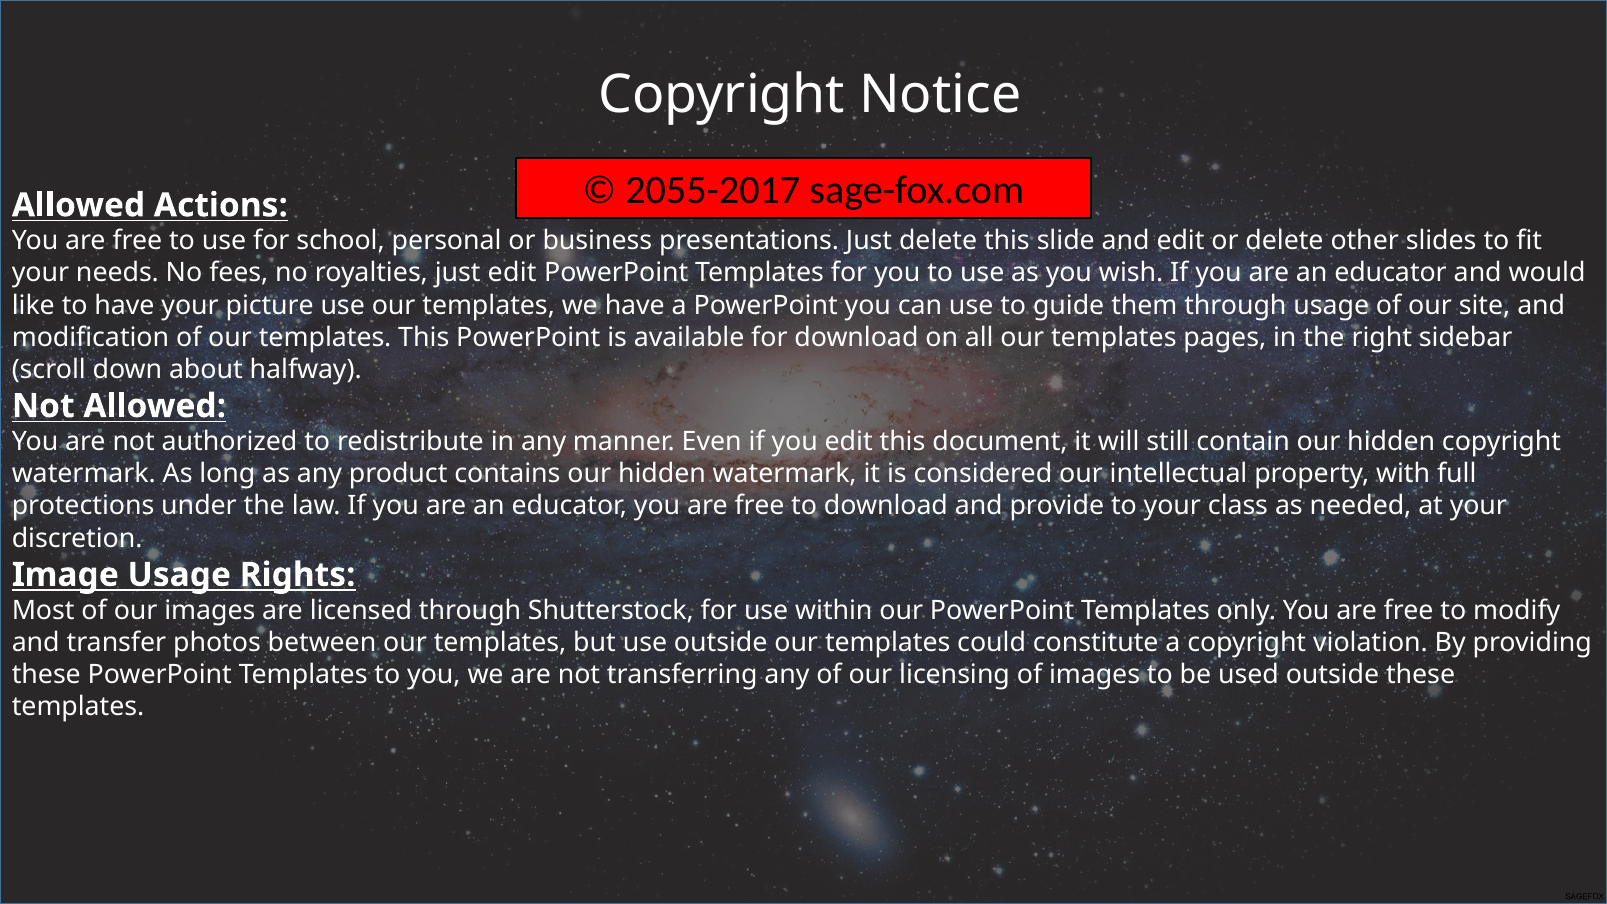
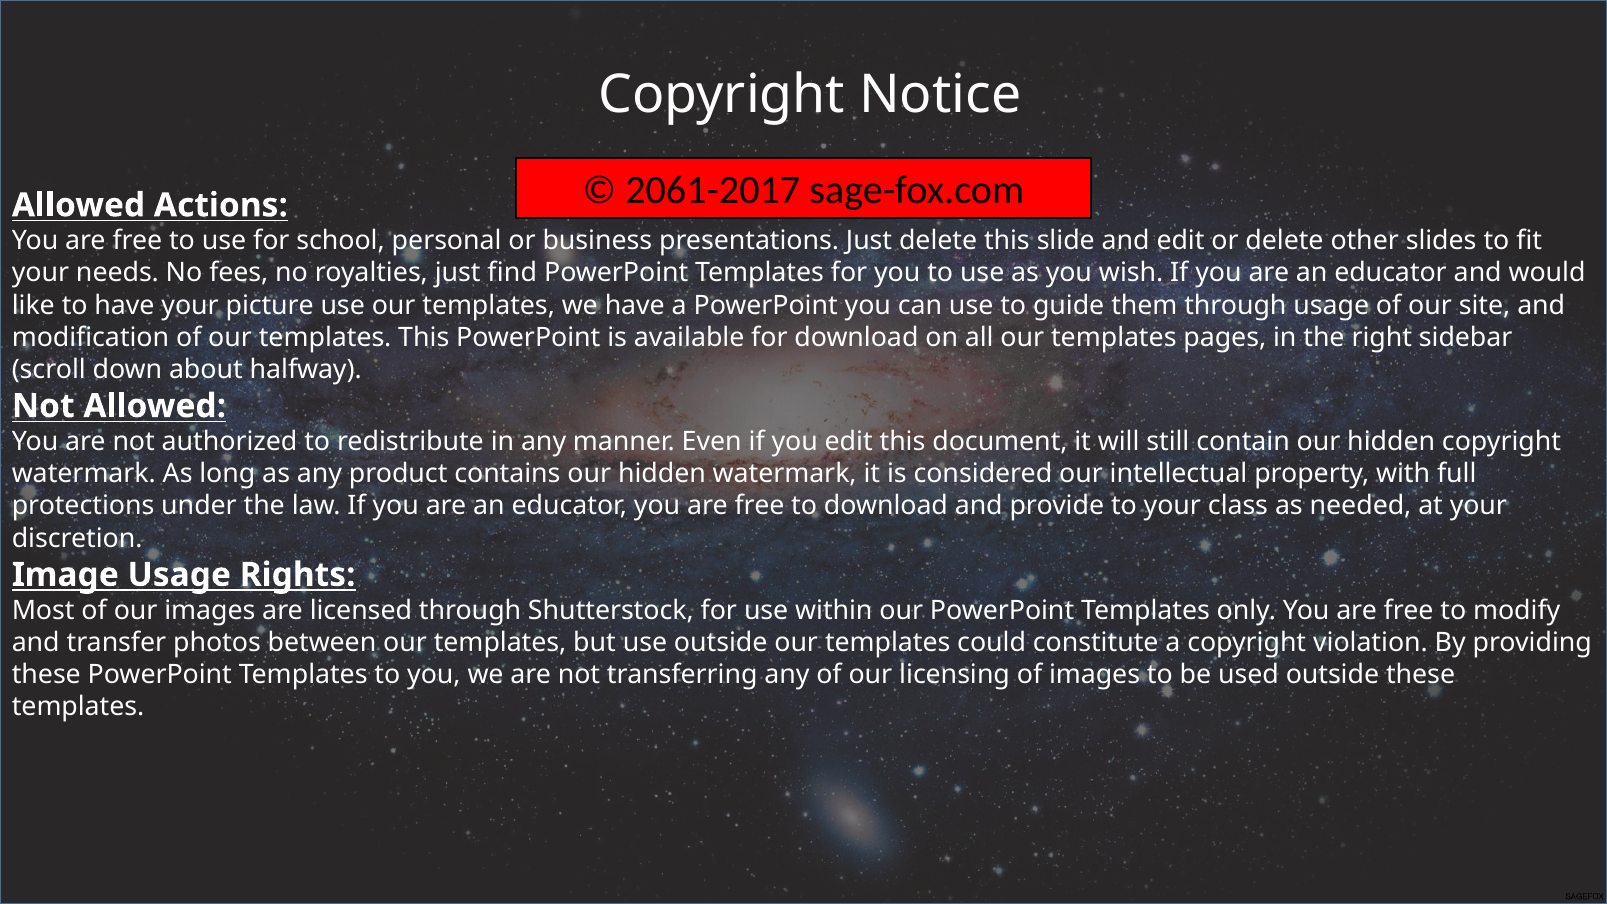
2055-2017: 2055-2017 -> 2061-2017 (713, 191)
just edit: edit -> find (512, 273)
